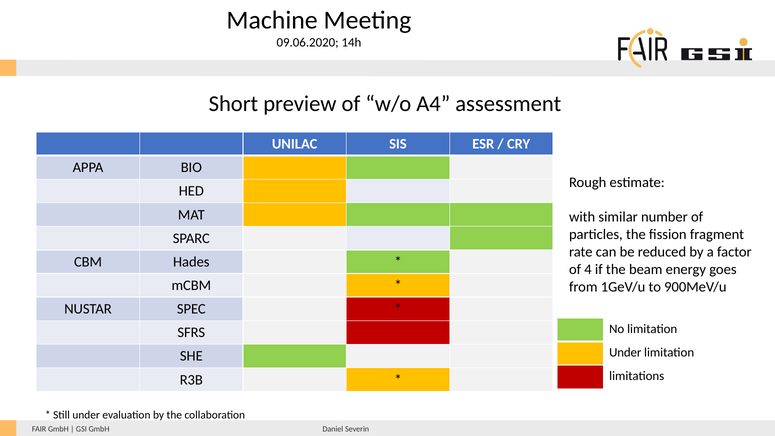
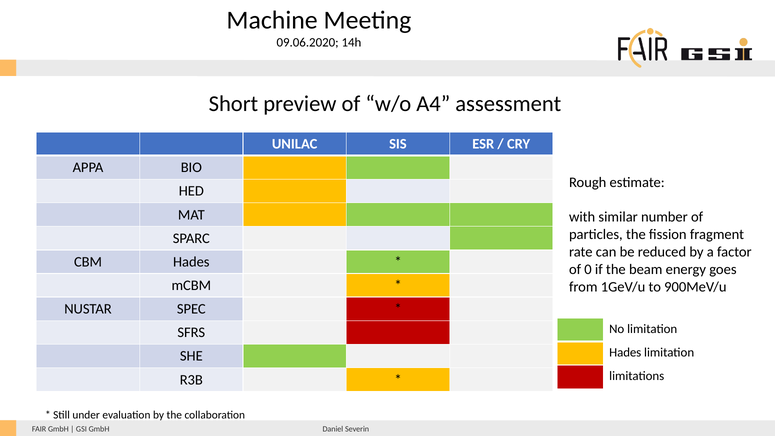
4: 4 -> 0 (588, 269)
Under: Under -> Hades (625, 352)
